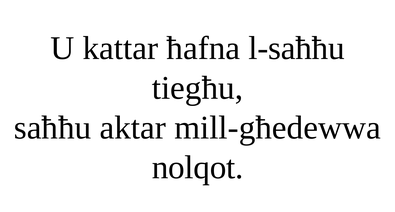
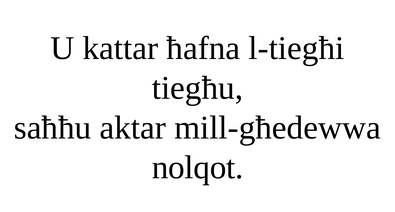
l-saħħu: l-saħħu -> l-tiegħi (296, 48)
